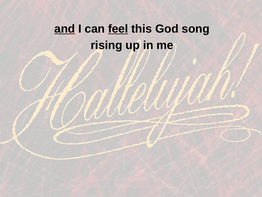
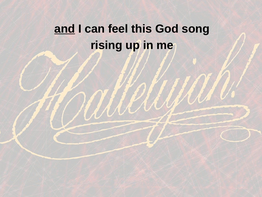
feel underline: present -> none (118, 29)
